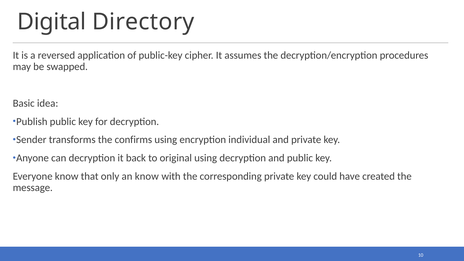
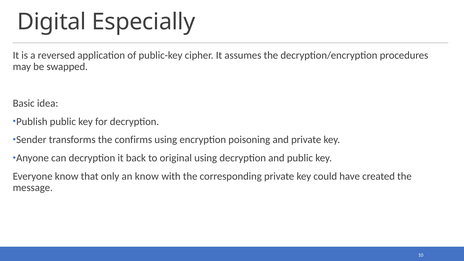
Directory: Directory -> Especially (143, 22)
individual: individual -> poisoning (249, 140)
